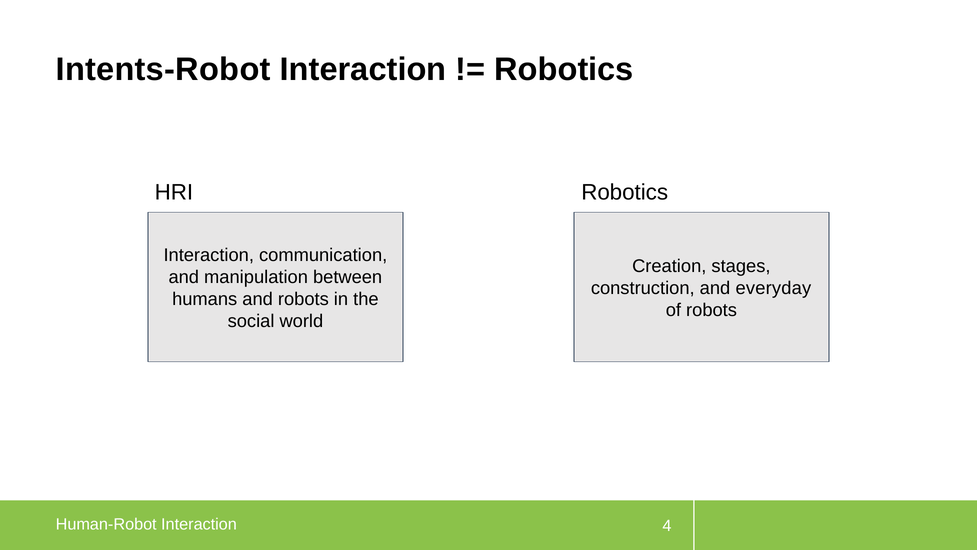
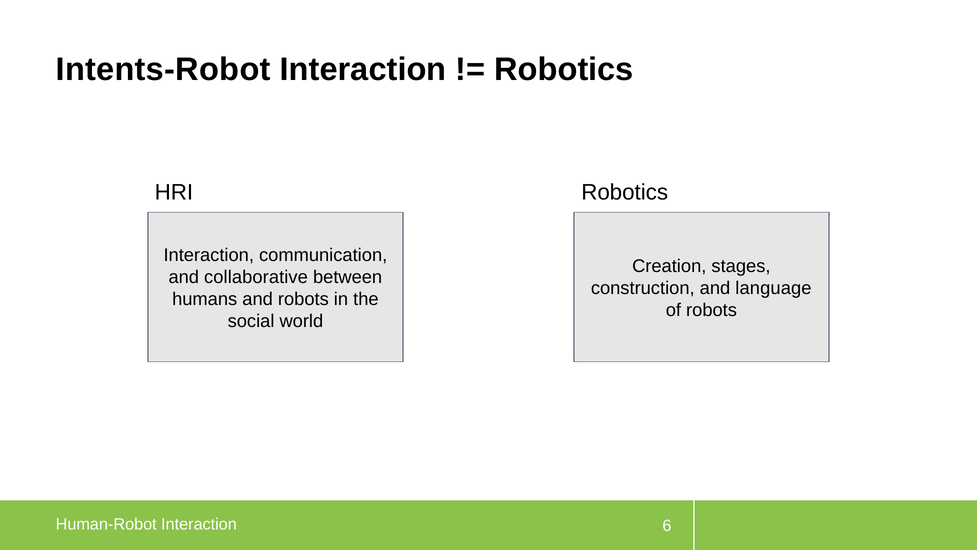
manipulation: manipulation -> collaborative (256, 277)
everyday: everyday -> language (773, 288)
4: 4 -> 6 (667, 525)
